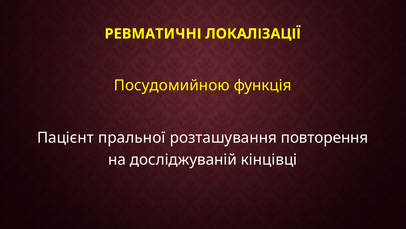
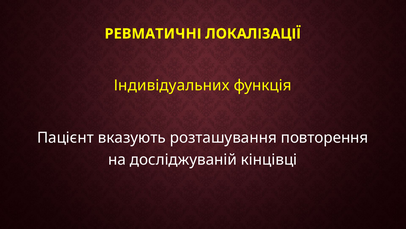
Посудомийною: Посудомийною -> Індивідуальних (172, 85)
пральної: пральної -> вказують (132, 137)
